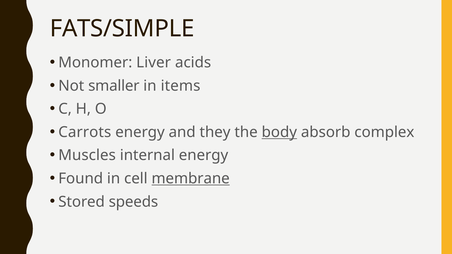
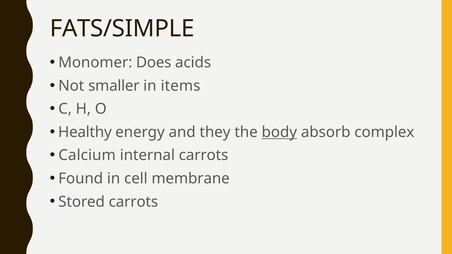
Liver: Liver -> Does (154, 63)
Carrots: Carrots -> Healthy (85, 132)
Muscles: Muscles -> Calcium (87, 156)
internal energy: energy -> carrots (204, 156)
membrane underline: present -> none (191, 179)
Stored speeds: speeds -> carrots (133, 202)
